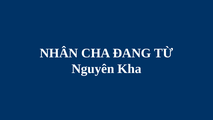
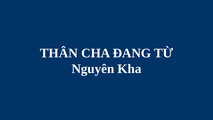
NHÂN: NHÂN -> THÂN (59, 53)
